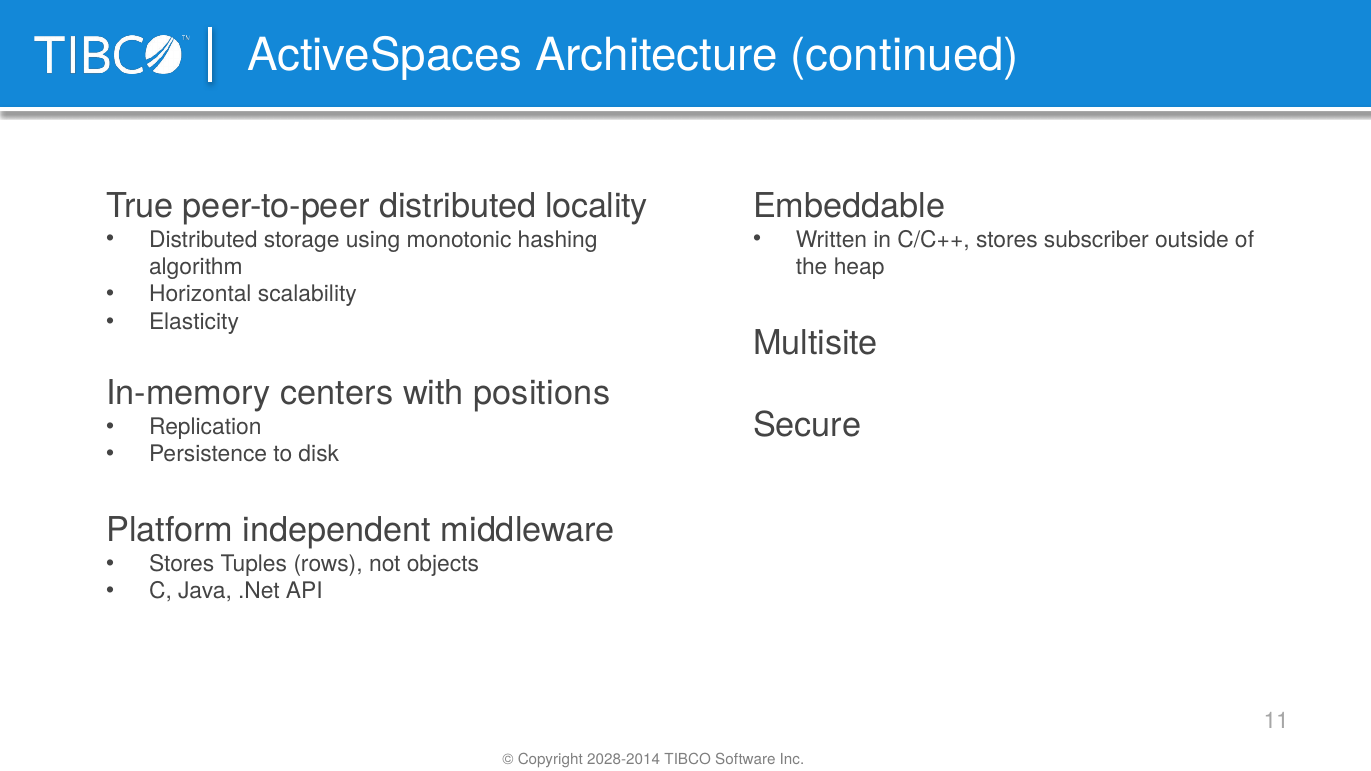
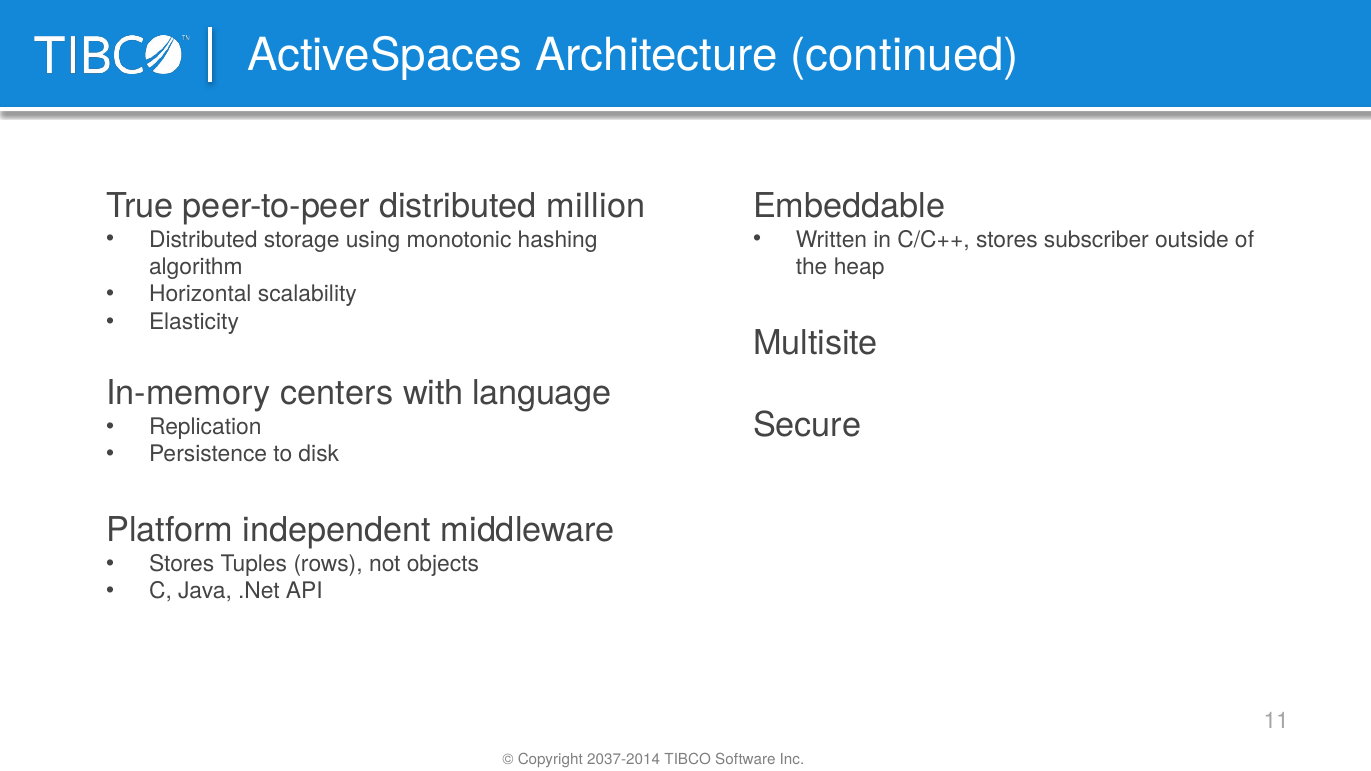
locality: locality -> million (596, 206)
positions: positions -> language (542, 394)
2028-2014: 2028-2014 -> 2037-2014 (624, 759)
